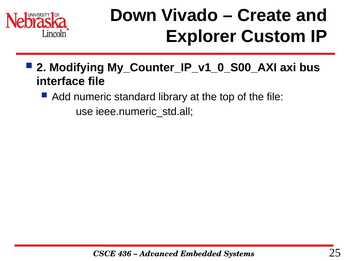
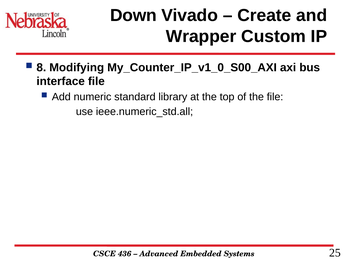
Explorer: Explorer -> Wrapper (201, 36)
2: 2 -> 8 (41, 67)
